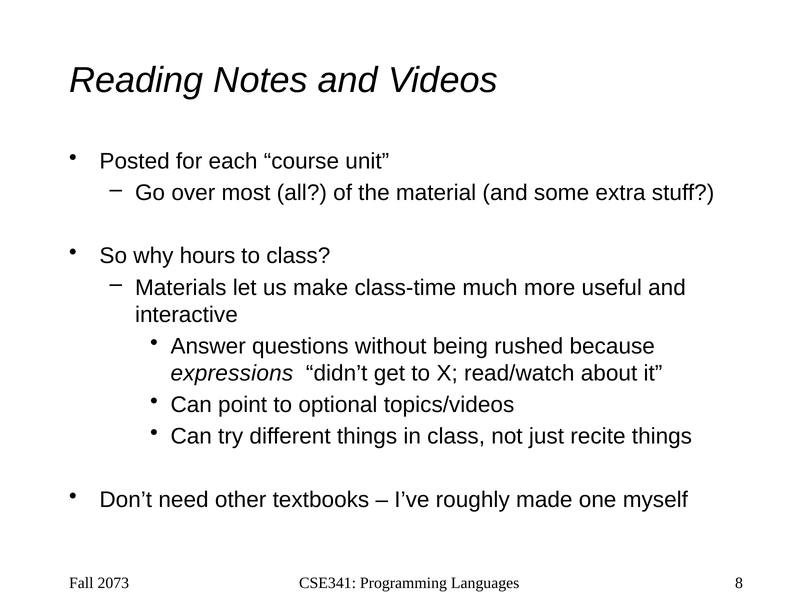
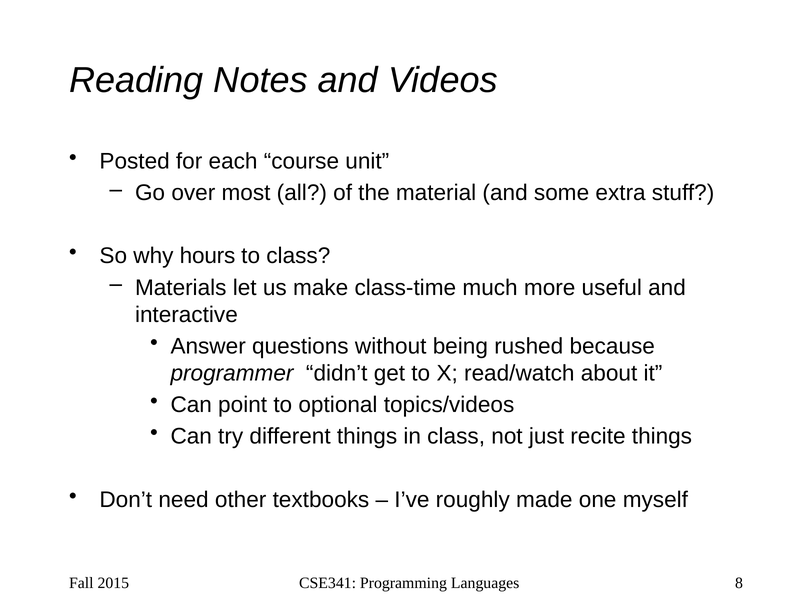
expressions: expressions -> programmer (232, 373)
2073: 2073 -> 2015 (113, 583)
